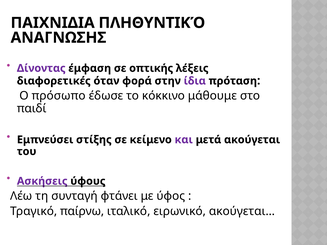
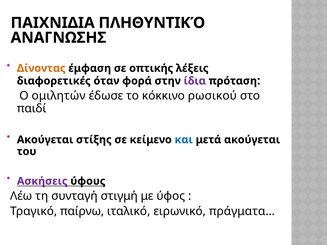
Δίνοντας colour: purple -> orange (41, 68)
πρόσωπο: πρόσωπο -> ομιλητών (59, 96)
μάθουμε: μάθουμε -> ρωσικού (212, 96)
Εμπνεύσει: Εμπνεύσει -> Ακούγεται (45, 140)
και colour: purple -> blue (184, 140)
φτάνει: φτάνει -> στιγμή (119, 196)
ακούγεται…: ακούγεται… -> πράγματα… (242, 211)
